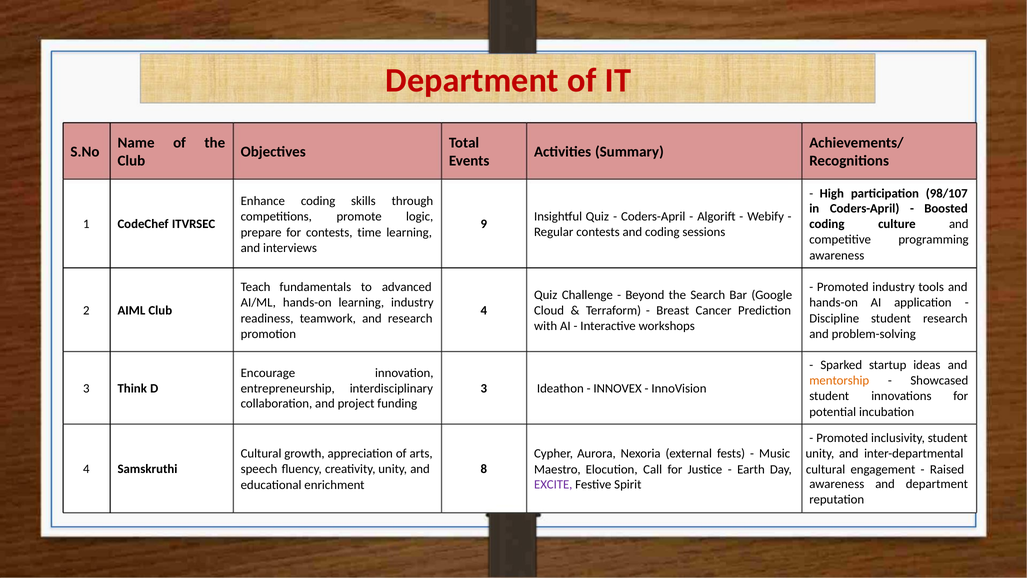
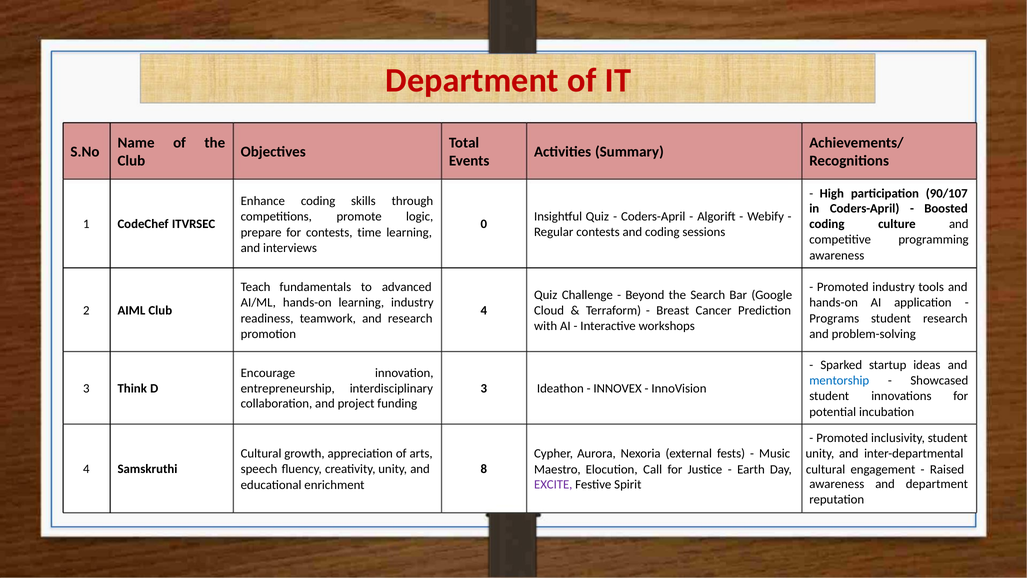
98/107: 98/107 -> 90/107 (947, 193)
9: 9 -> 0 (484, 224)
Discipline: Discipline -> Programs (834, 318)
mentorship colour: orange -> blue (839, 380)
